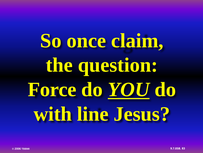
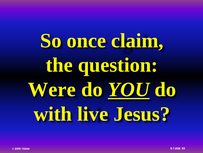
Force: Force -> Were (52, 89)
line: line -> live (93, 113)
